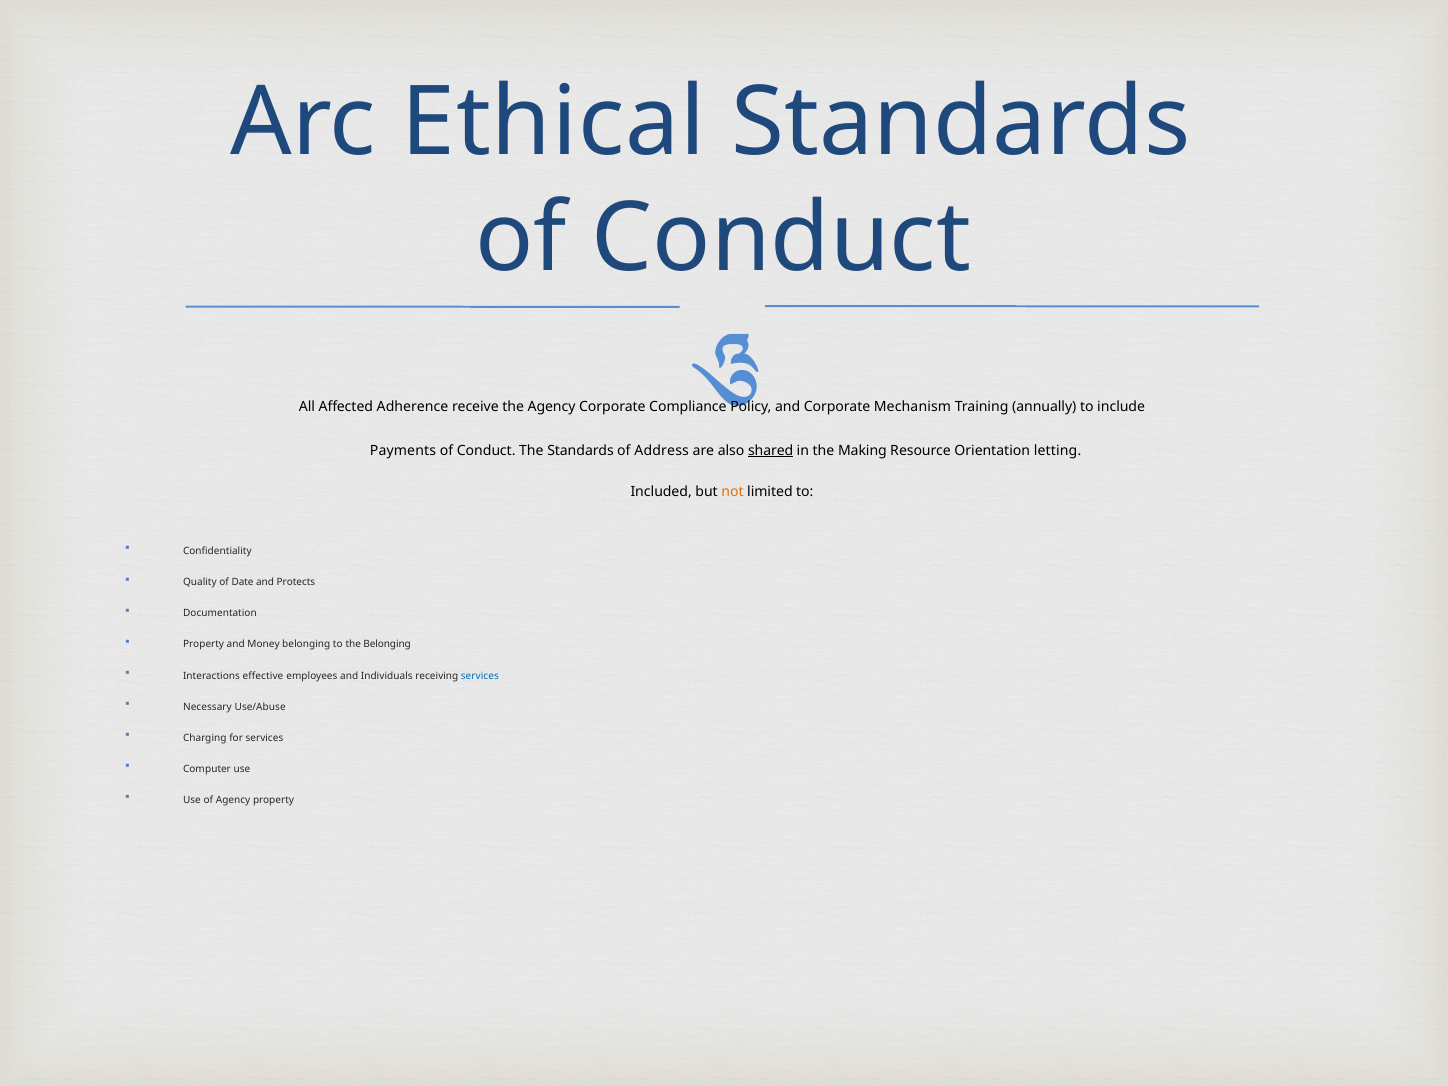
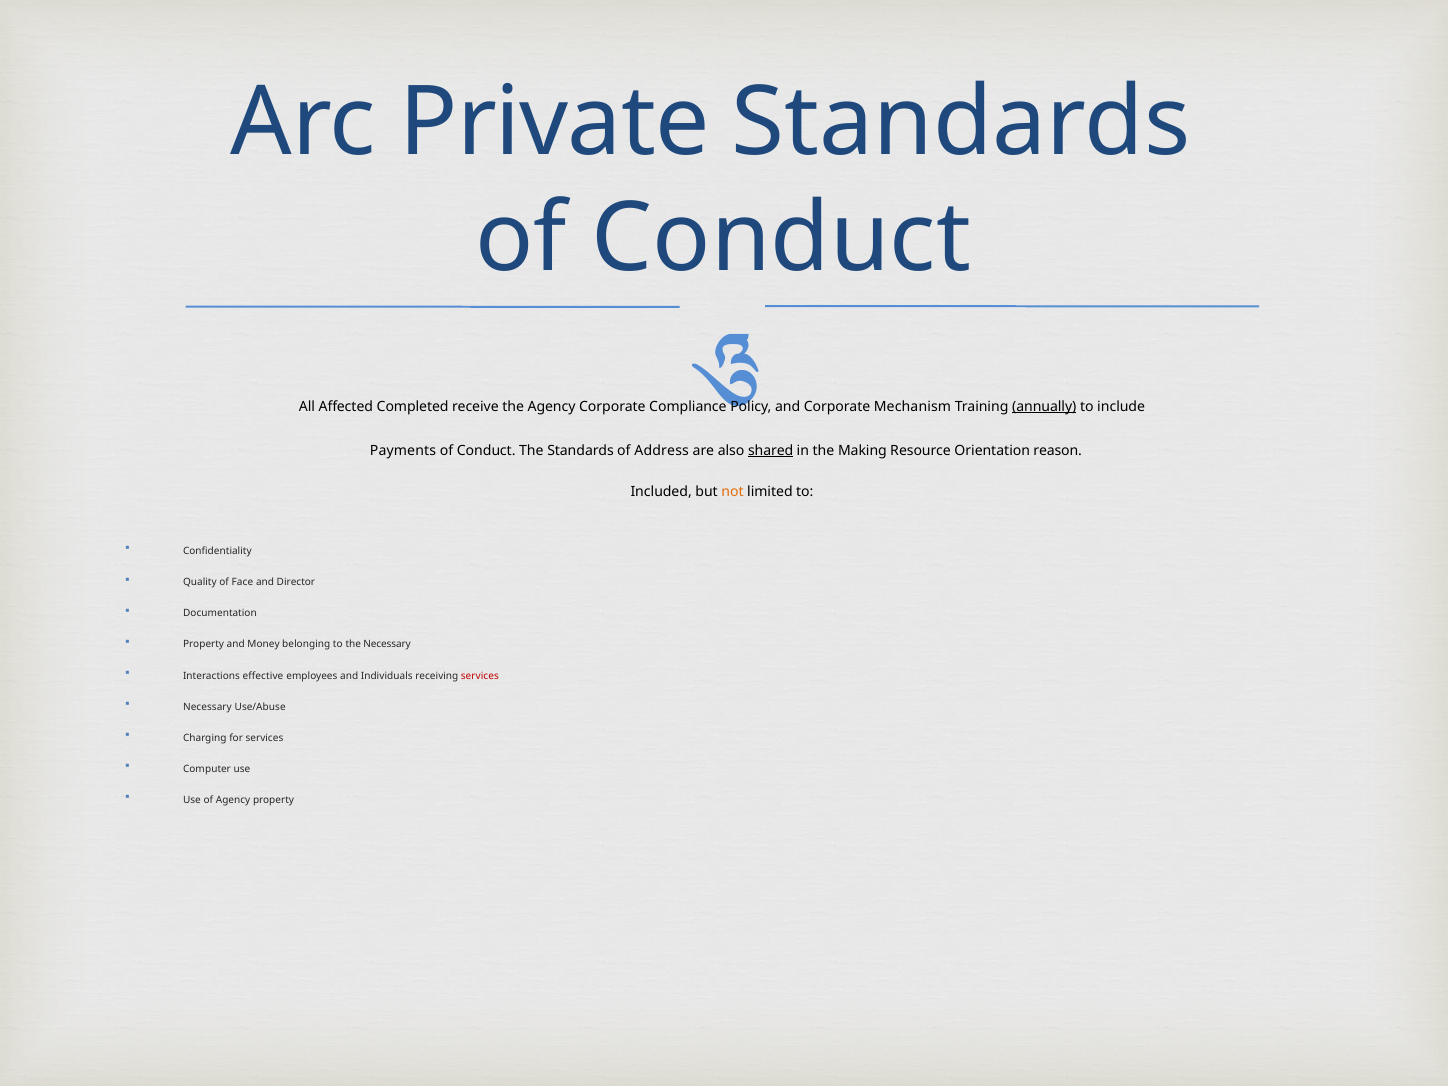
Ethical: Ethical -> Private (555, 123)
Adherence: Adherence -> Completed (413, 406)
annually underline: none -> present (1044, 406)
letting: letting -> reason (1058, 451)
Date: Date -> Face (242, 583)
Protects: Protects -> Director (296, 583)
the Belonging: Belonging -> Necessary (387, 645)
services colour: blue -> red (480, 676)
